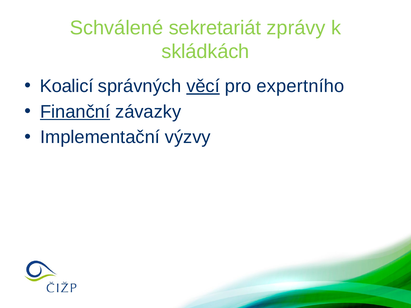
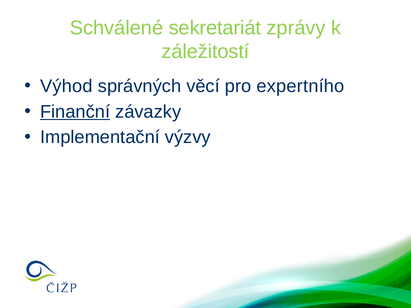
skládkách: skládkách -> záležitostí (205, 52)
Koalicí: Koalicí -> Výhod (66, 86)
věcí underline: present -> none (203, 86)
